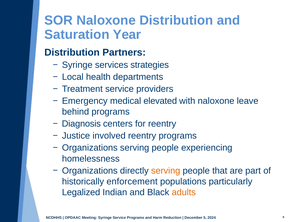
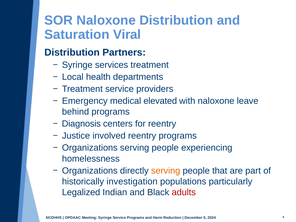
Year: Year -> Viral (127, 35)
services strategies: strategies -> treatment (150, 65)
enforcement: enforcement -> investigation (132, 182)
adults colour: orange -> red (184, 192)
